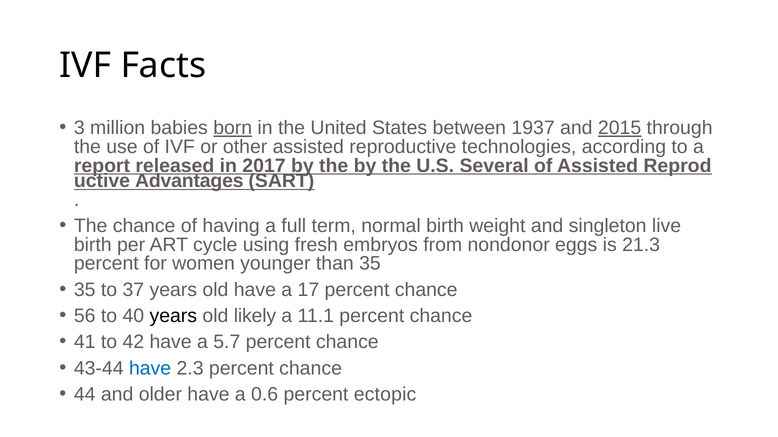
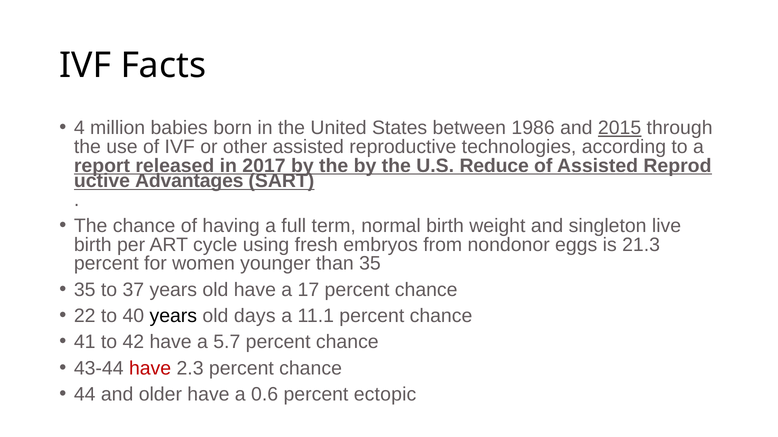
3: 3 -> 4 (79, 128)
born underline: present -> none (233, 128)
1937: 1937 -> 1986 (533, 128)
Several: Several -> Reduce (494, 166)
56: 56 -> 22 (85, 316)
likely: likely -> days (255, 316)
have colour: blue -> red (150, 369)
